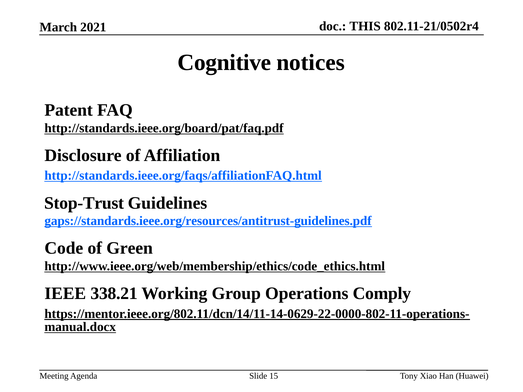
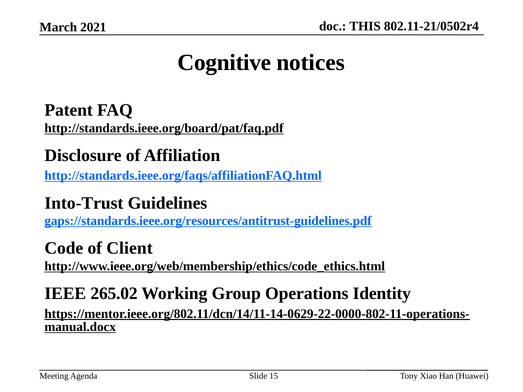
Stop-Trust: Stop-Trust -> Into-Trust (84, 203)
Green: Green -> Client (130, 248)
338.21: 338.21 -> 265.02 (114, 294)
Comply: Comply -> Identity (382, 294)
